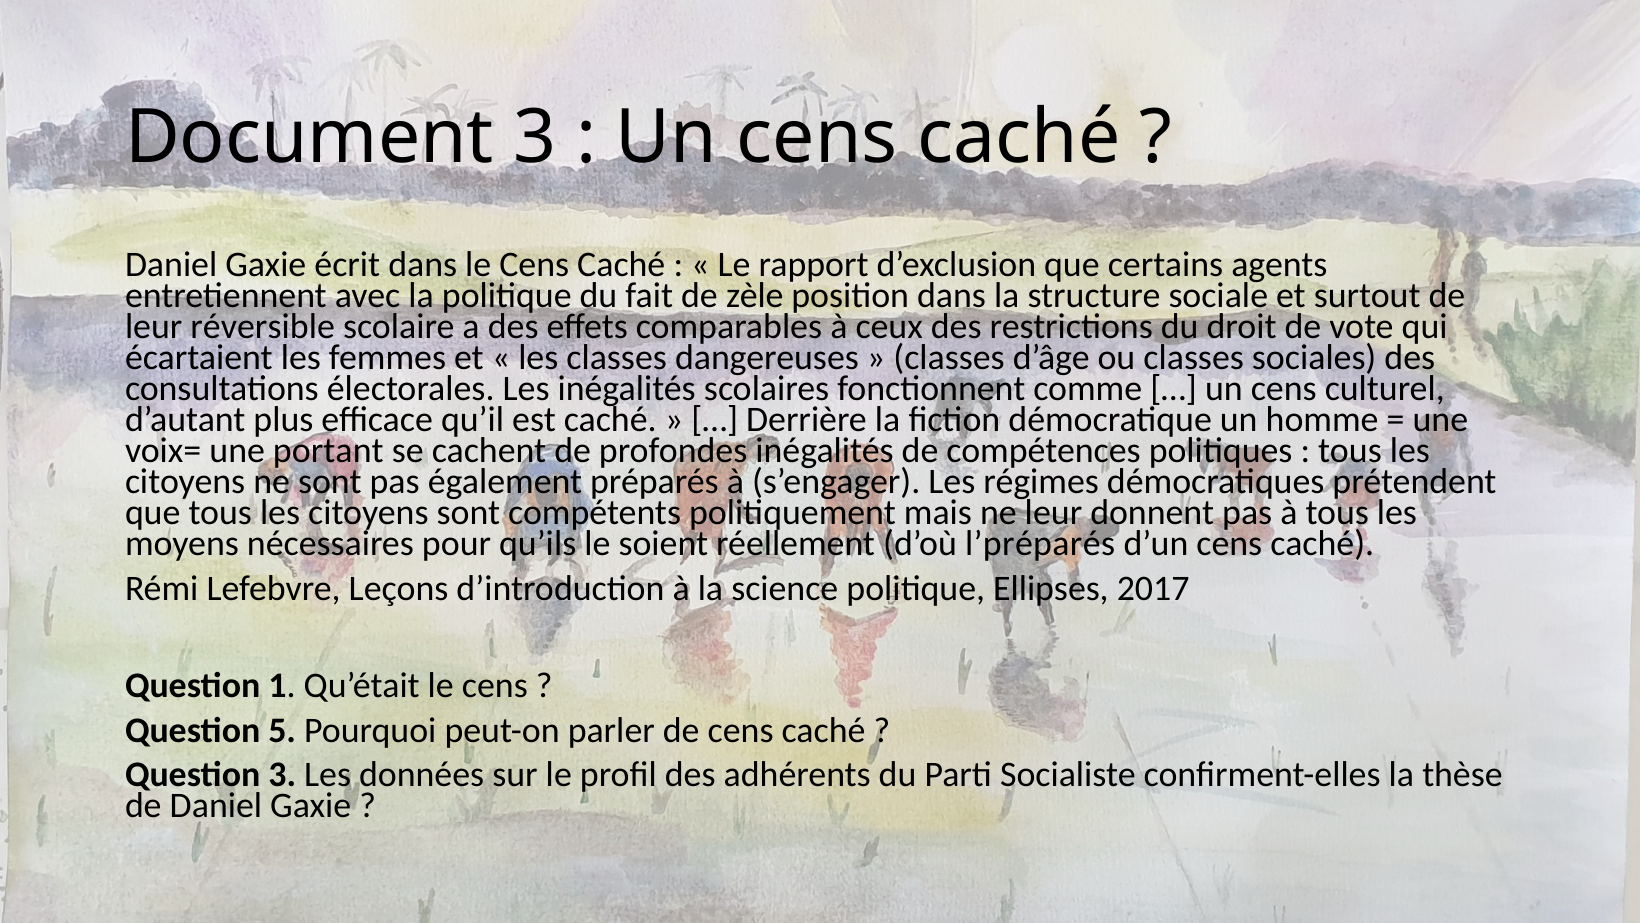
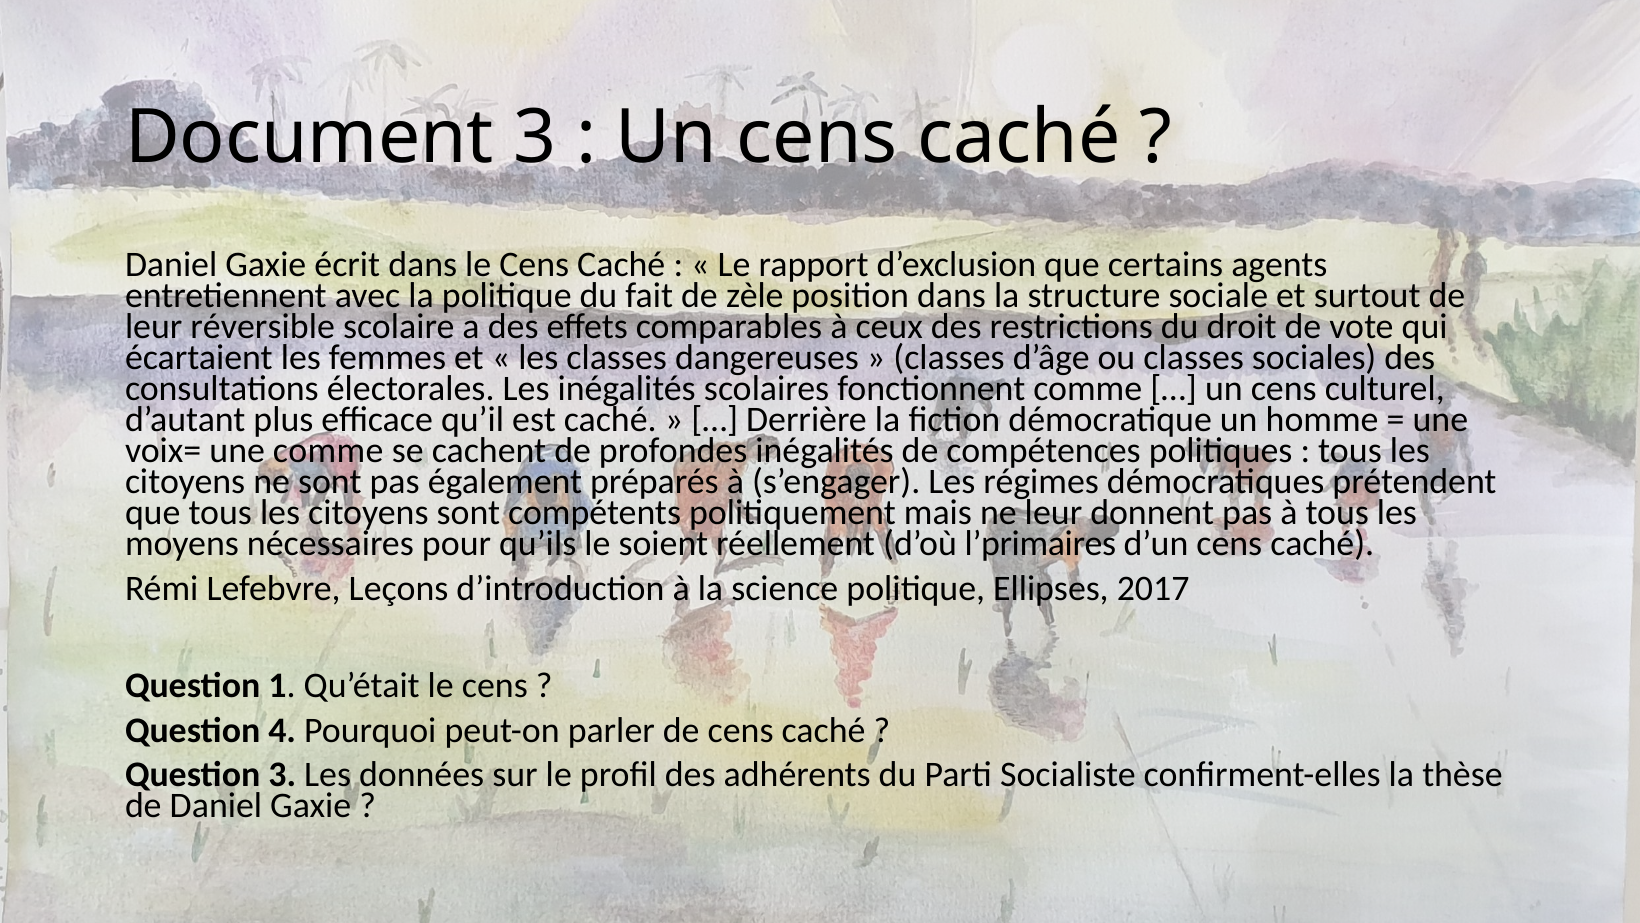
une portant: portant -> comme (328, 451)
l’préparés: l’préparés -> l’primaires (1040, 544)
5: 5 -> 4 (282, 730)
